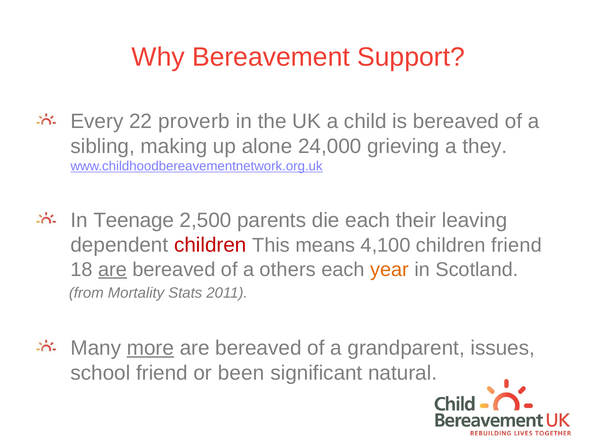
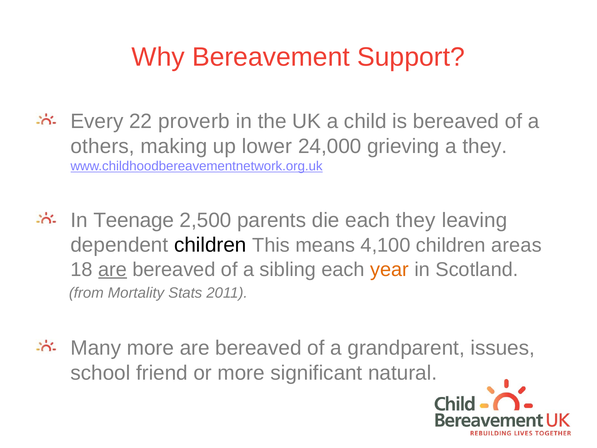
sibling: sibling -> others (103, 146)
alone: alone -> lower (267, 146)
each their: their -> they (416, 220)
children colour: red -> black (210, 245)
children friend: friend -> areas (516, 245)
others: others -> sibling (288, 269)
more underline: present -> none (150, 348)
or been: been -> more (241, 373)
